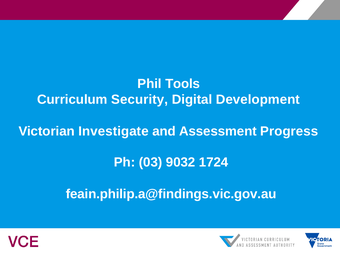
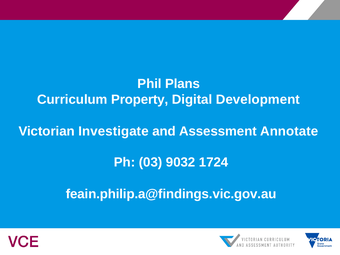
Tools: Tools -> Plans (183, 84)
Security: Security -> Property (140, 100)
Progress: Progress -> Annotate (289, 131)
